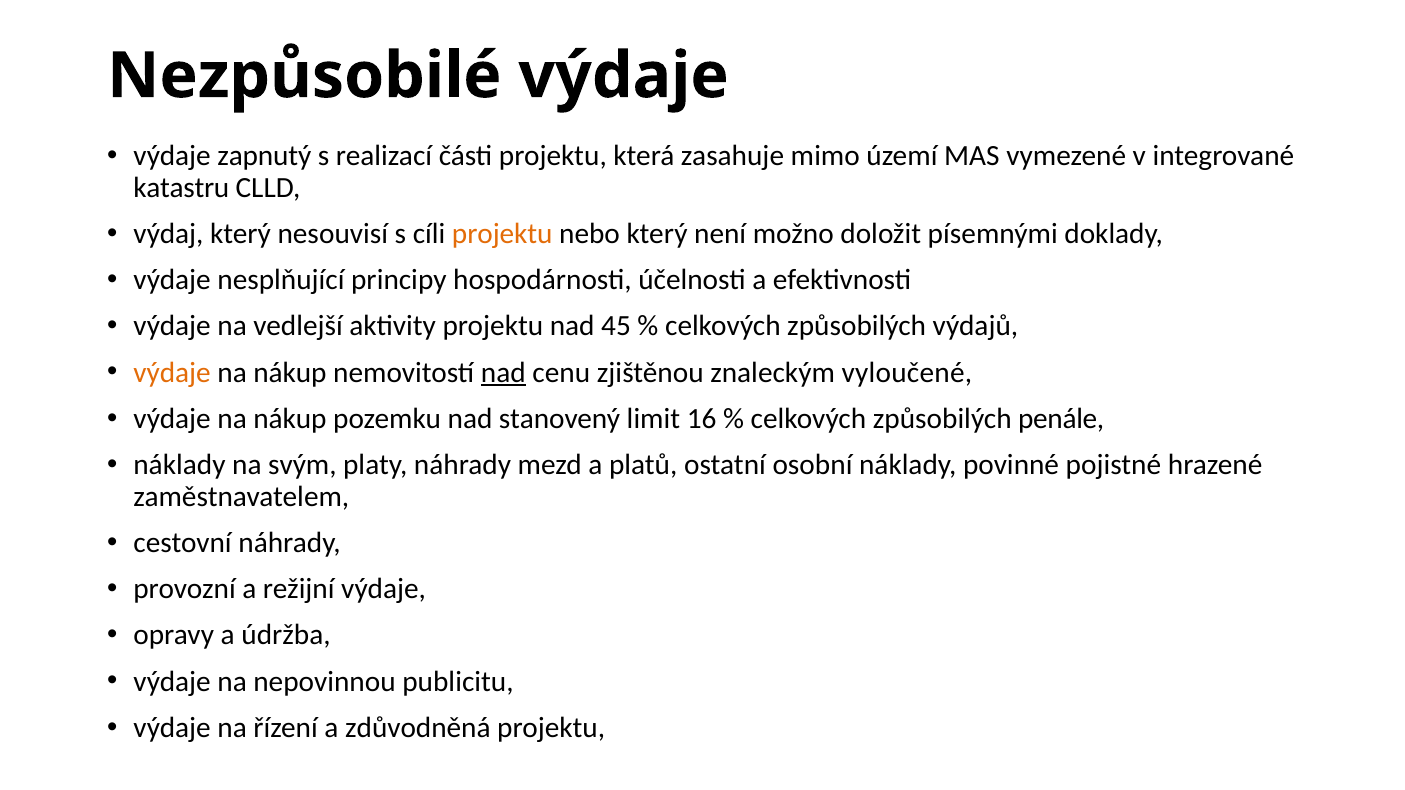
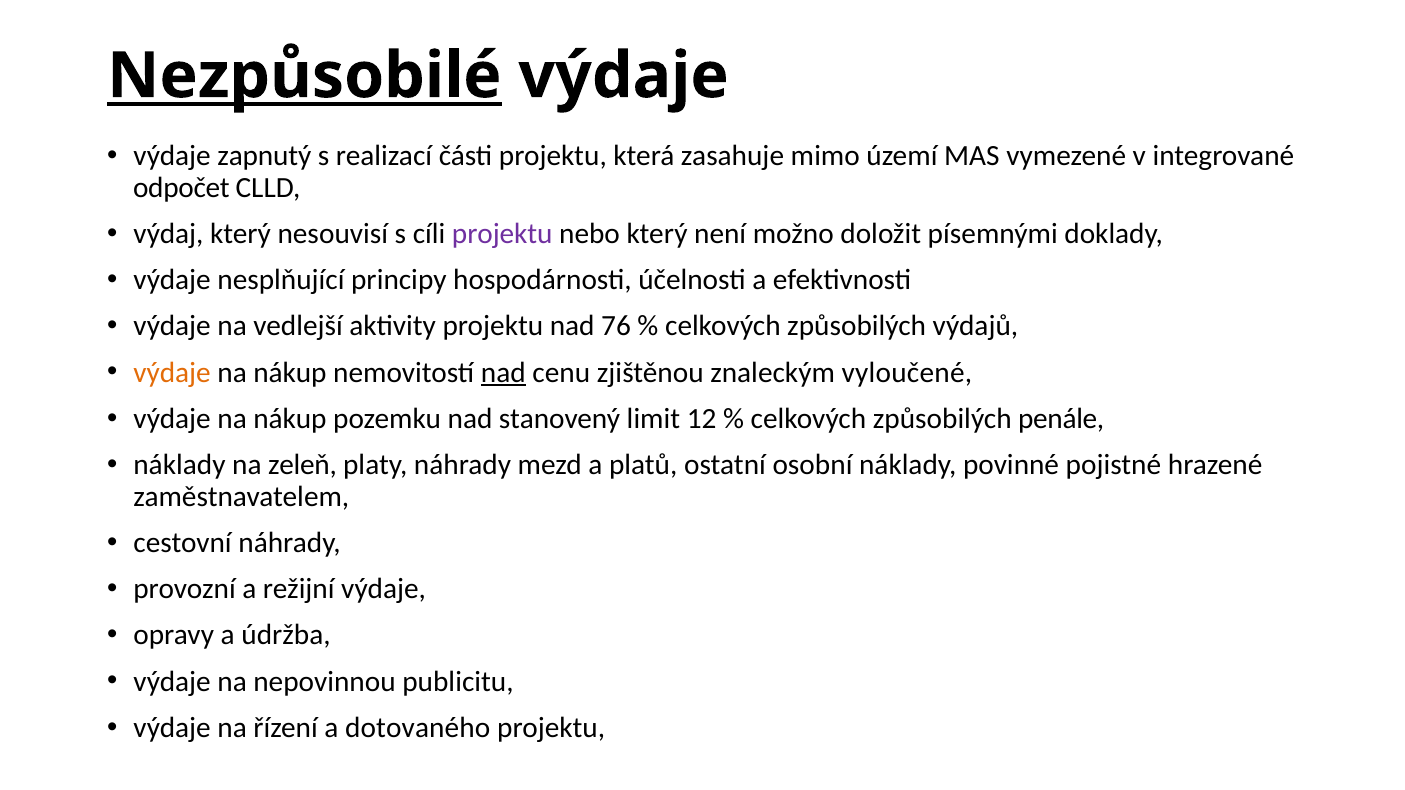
Nezpůsobilé underline: none -> present (304, 76)
katastru: katastru -> odpočet (181, 188)
projektu colour: orange -> purple (502, 234)
45: 45 -> 76 (616, 326)
16: 16 -> 12 (702, 419)
svým: svým -> zeleň (303, 465)
zdůvodněná: zdůvodněná -> dotovaného (418, 728)
